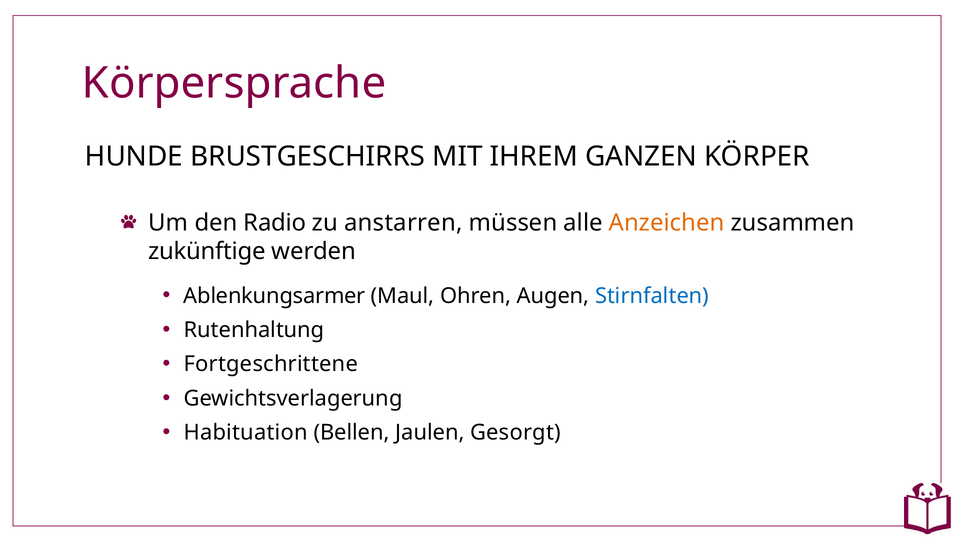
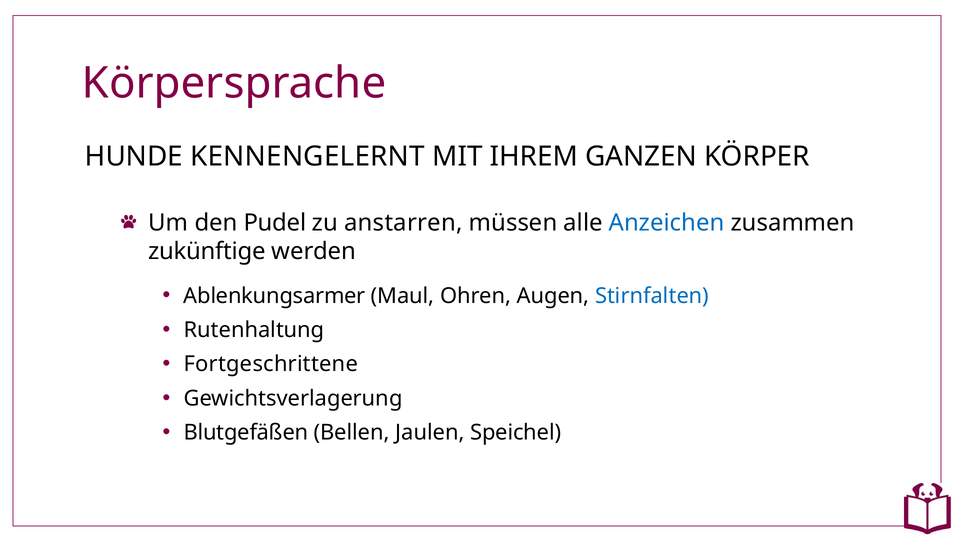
BRUSTGESCHIRRS: BRUSTGESCHIRRS -> KENNENGELERNT (308, 157)
Radio: Radio -> Pudel (275, 223)
Anzeichen colour: orange -> blue (667, 223)
Habituation: Habituation -> Blutgefäßen (246, 433)
Gesorgt: Gesorgt -> Speichel (516, 433)
